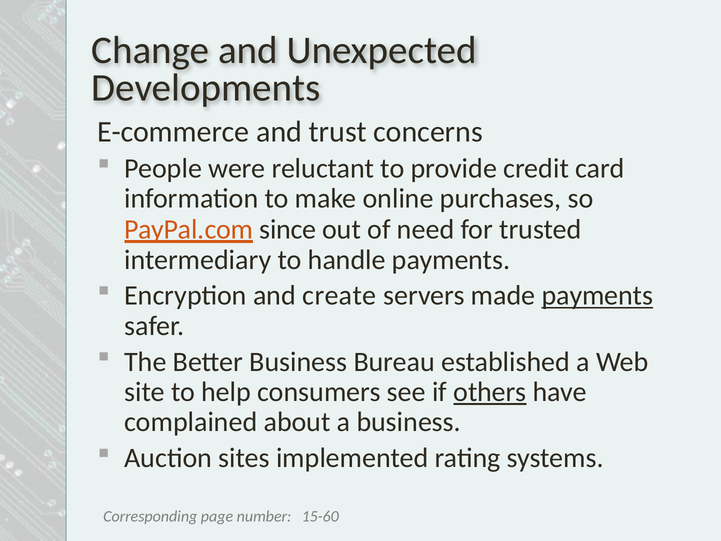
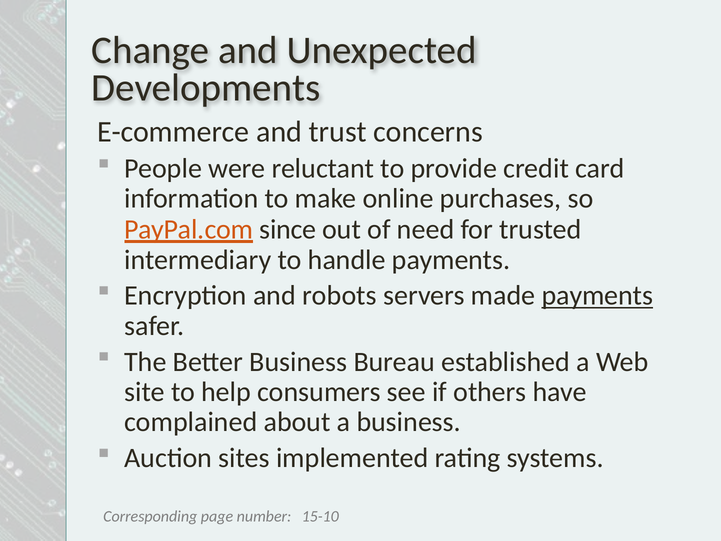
create: create -> robots (339, 295)
others underline: present -> none (490, 392)
15-60: 15-60 -> 15-10 (320, 516)
